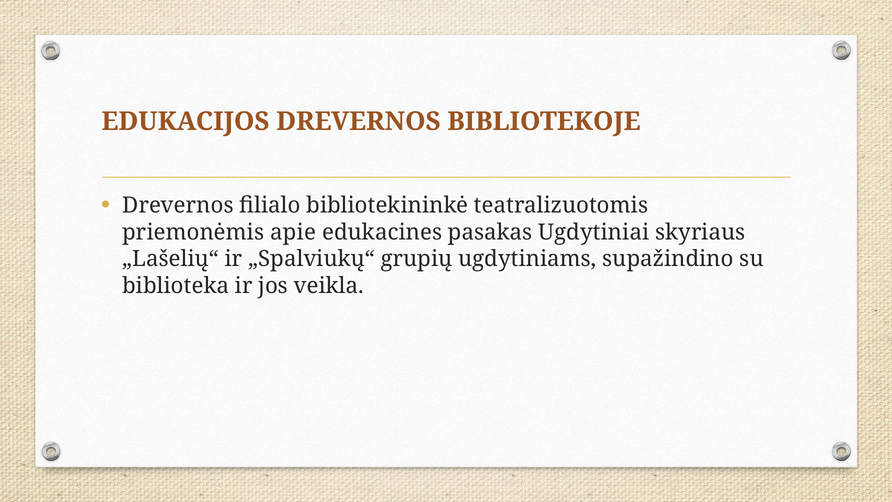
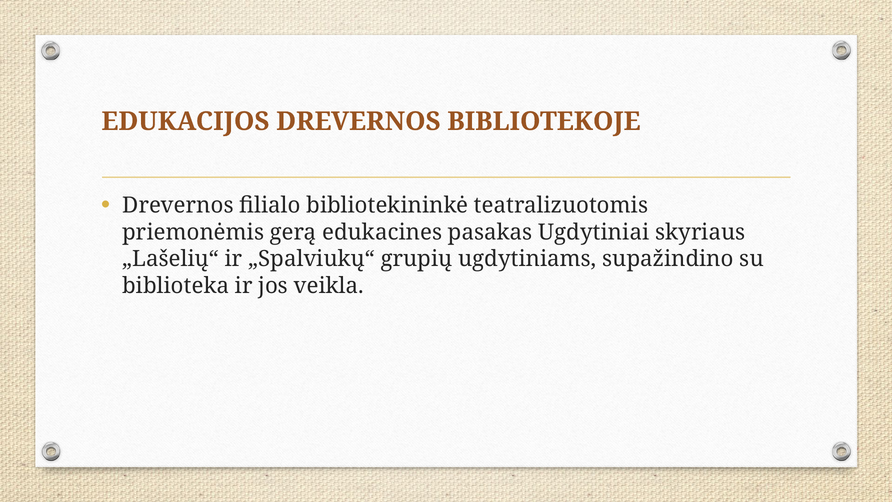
apie: apie -> gerą (293, 232)
